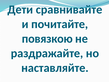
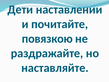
сравнивайте: сравнивайте -> наставлении (69, 10)
